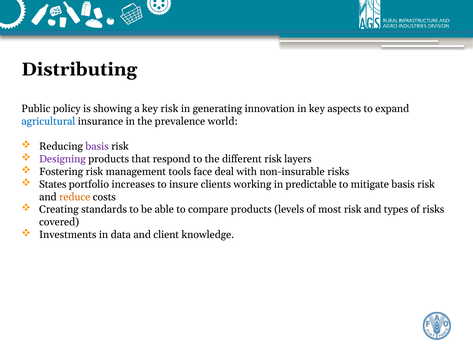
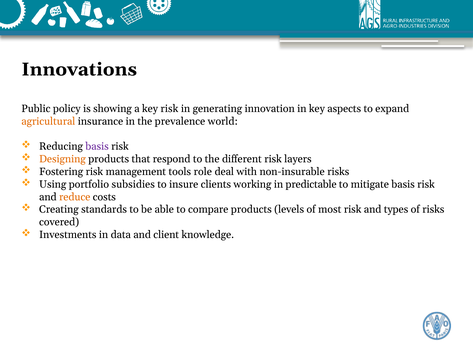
Distributing: Distributing -> Innovations (79, 69)
agricultural colour: blue -> orange (48, 121)
Designing colour: purple -> orange (62, 159)
face: face -> role (203, 172)
States: States -> Using (53, 184)
increases: increases -> subsidies (133, 184)
